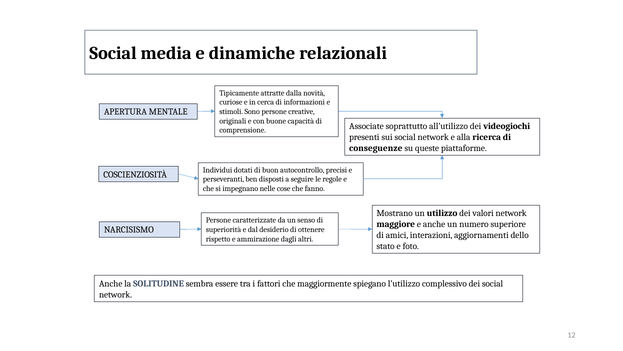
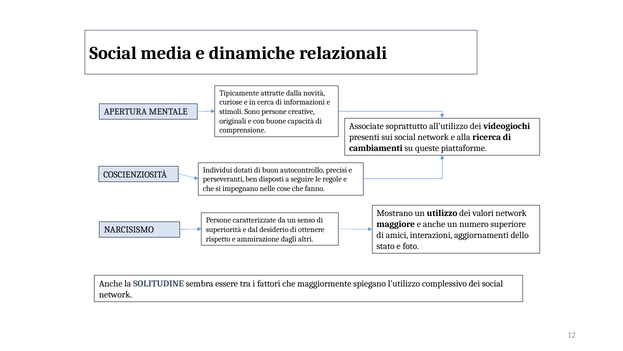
conseguenze: conseguenze -> cambiamenti (376, 148)
